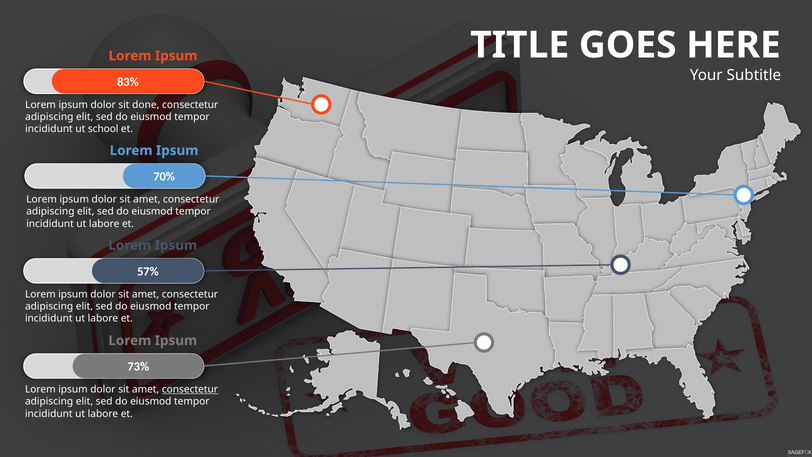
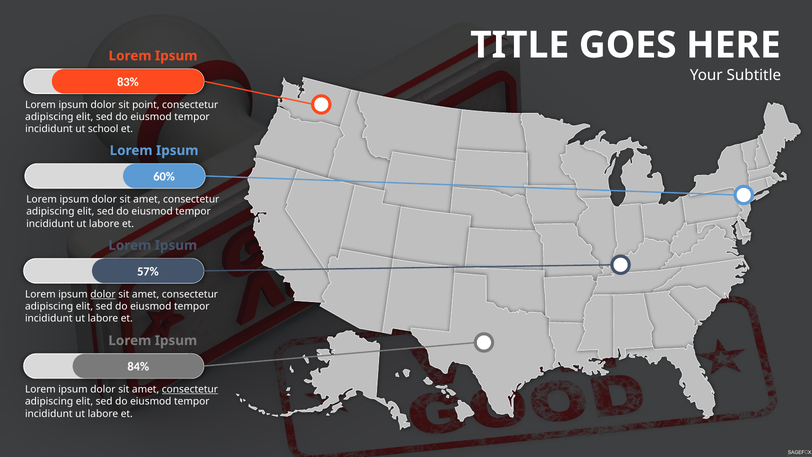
done: done -> point (146, 105)
70%: 70% -> 60% (164, 177)
dolor underline: none -> present (103, 294)
73%: 73% -> 84% (138, 367)
